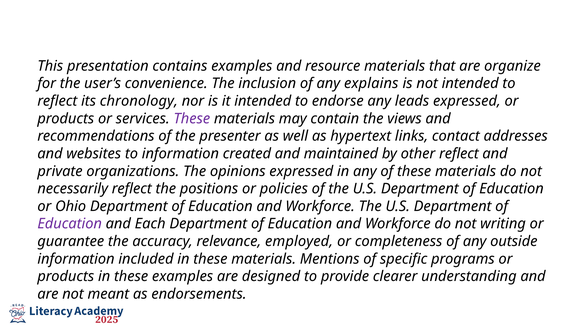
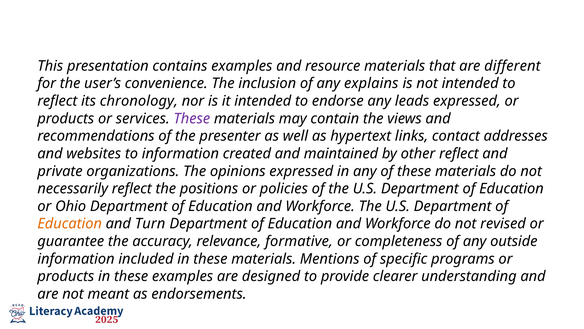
organize: organize -> different (512, 66)
Education colour: purple -> orange (70, 223)
Each: Each -> Turn (150, 223)
writing: writing -> revised (503, 223)
employed: employed -> formative (299, 241)
